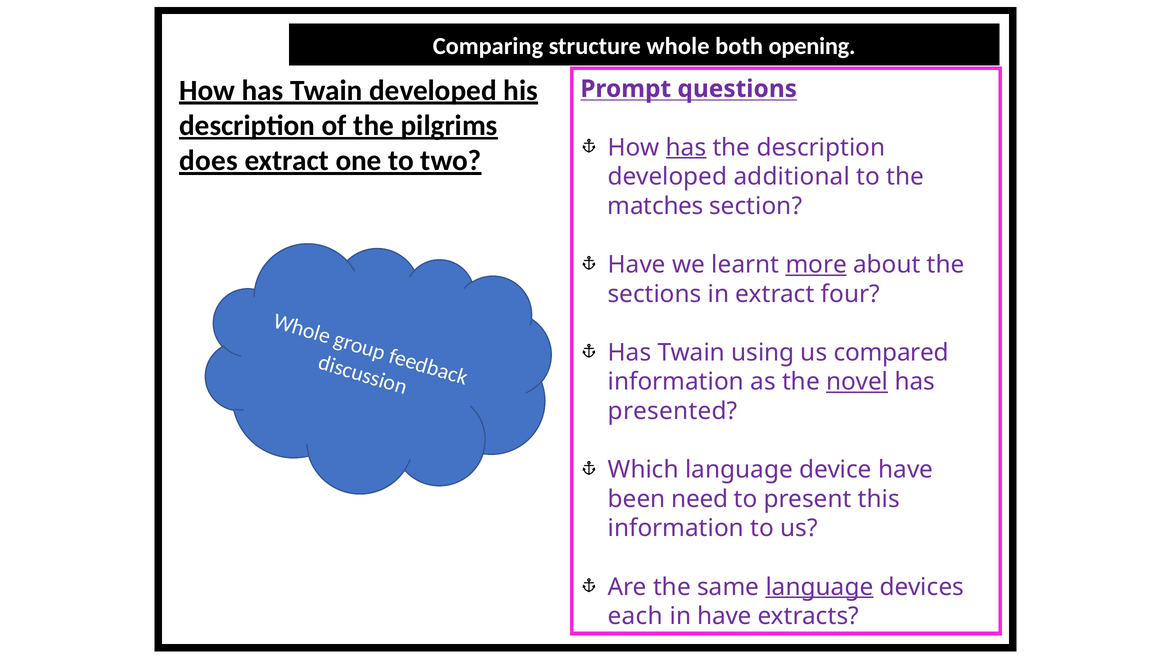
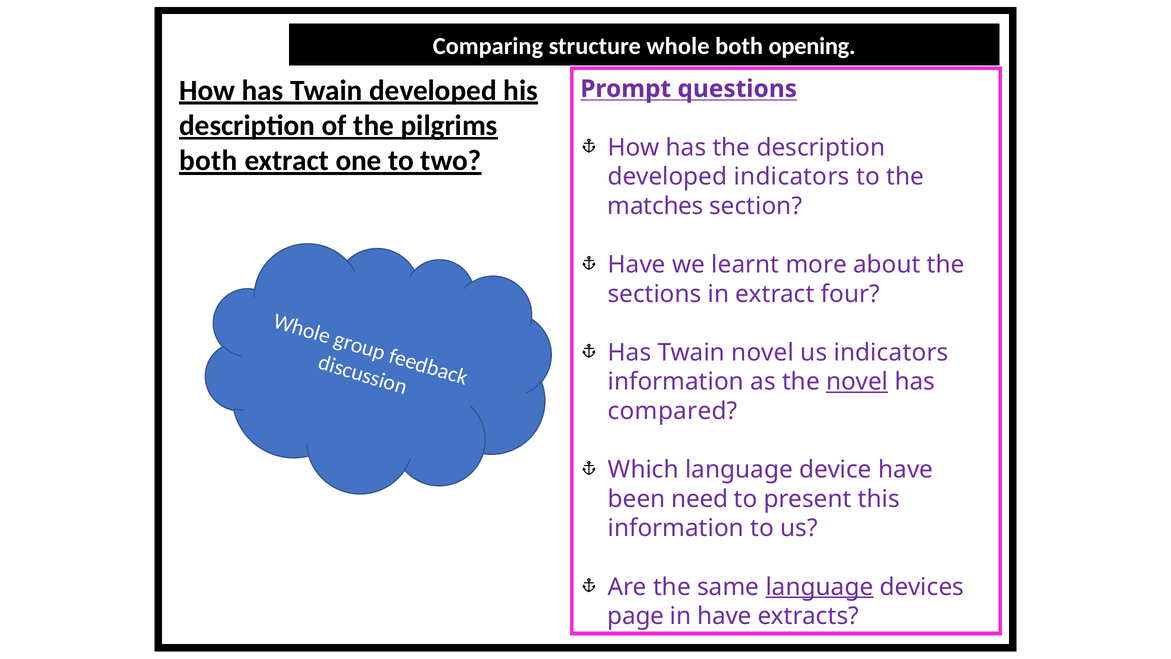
has underline: present -> none (686, 147)
does: does -> both (208, 161)
developed additional: additional -> indicators (792, 177)
more underline: present -> none (816, 265)
Twain using: using -> novel (763, 352)
us compared: compared -> indicators (891, 352)
presented: presented -> compared (673, 411)
each: each -> page (636, 616)
